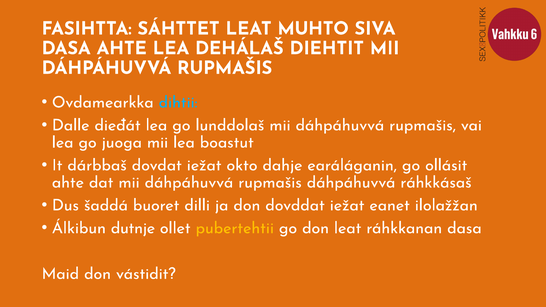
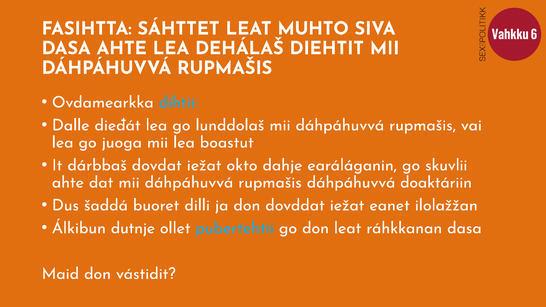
ollásit: ollásit -> skuvlii (446, 165)
ráhkkásaš: ráhkkásaš -> doaktáriin (436, 182)
pubertehtii colour: yellow -> light blue (235, 228)
